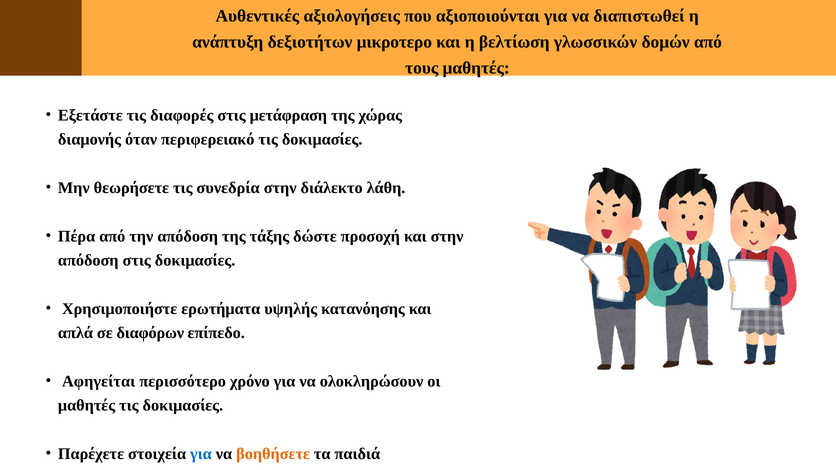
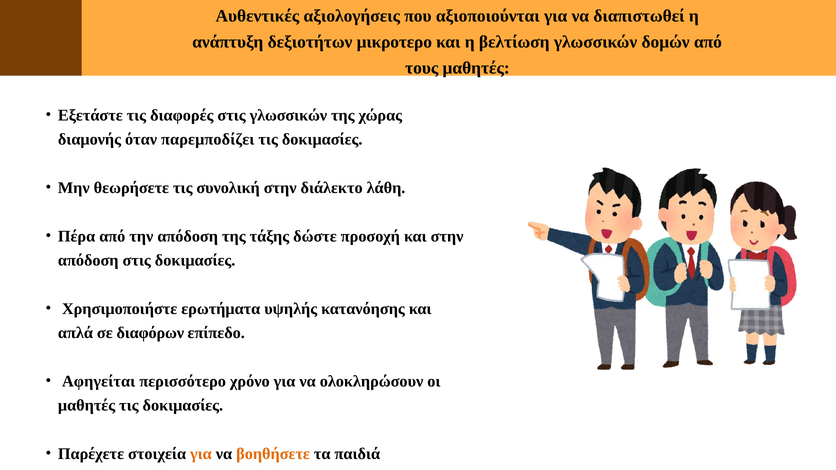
στις μετάφραση: μετάφραση -> γλωσσικών (288, 115)
περιφερειακό: περιφερειακό -> παρεμποδίζει (208, 140)
συνεδρία: συνεδρία -> συνολική (228, 188)
για colour: blue -> orange (201, 454)
